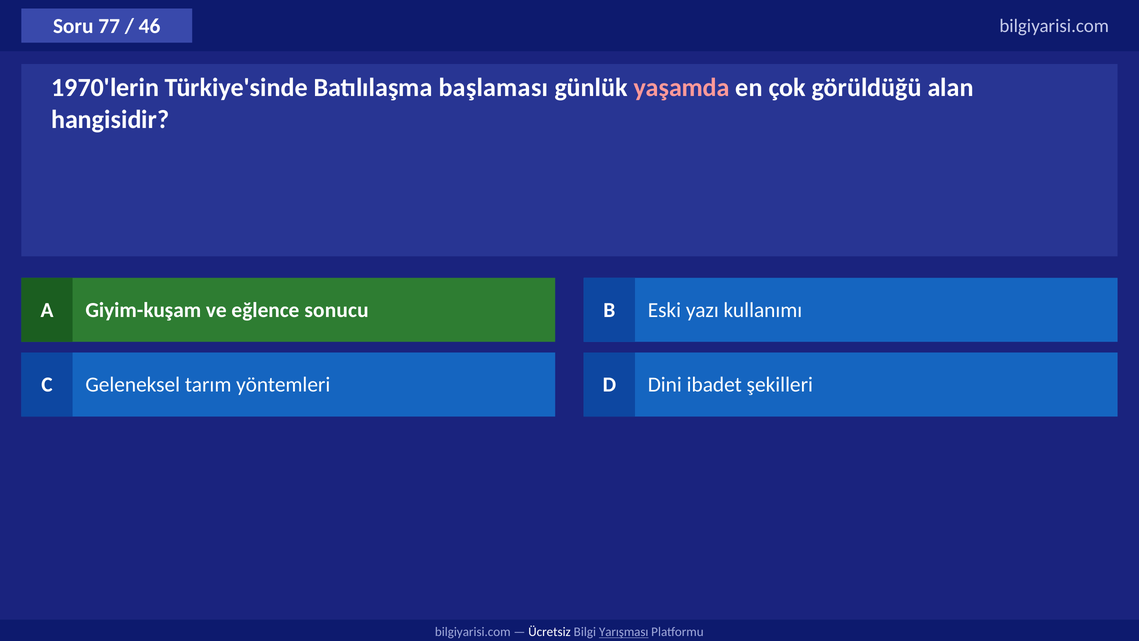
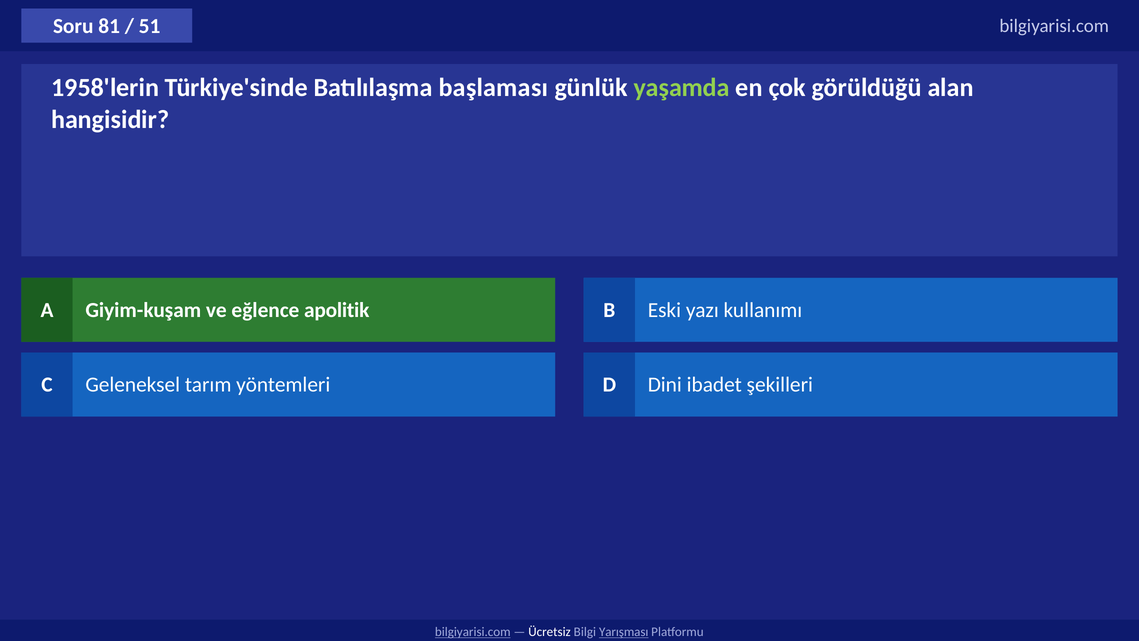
77: 77 -> 81 (109, 26)
46: 46 -> 51 (150, 26)
1970'lerin: 1970'lerin -> 1958'lerin (105, 88)
yaşamda colour: pink -> light green (682, 88)
sonucu: sonucu -> apolitik (337, 310)
bilgiyarisi.com underline: none -> present (473, 632)
